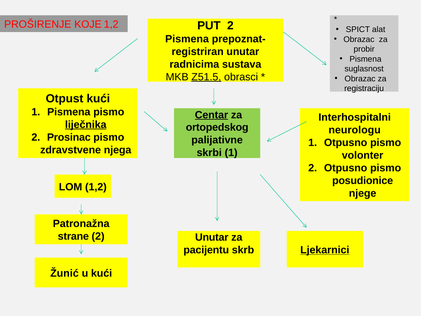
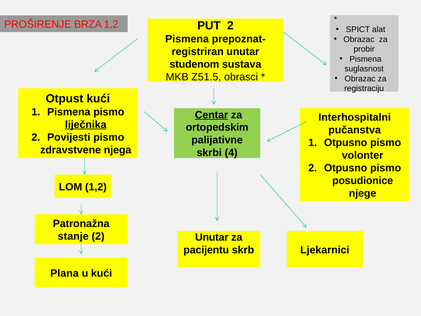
KOJE: KOJE -> BRZA (88, 24)
radnicima: radnicima -> studenom (194, 64)
Z51.5 underline: present -> none (206, 77)
ortopedskog: ortopedskog -> ortopedskim (217, 127)
neurologu: neurologu -> pučanstva (355, 130)
Prosinac: Prosinac -> Povijesti (69, 137)
skrbi 1: 1 -> 4 (231, 153)
strane: strane -> stanje (73, 236)
Ljekarnici underline: present -> none (325, 250)
Žunić: Žunić -> Plana (64, 273)
